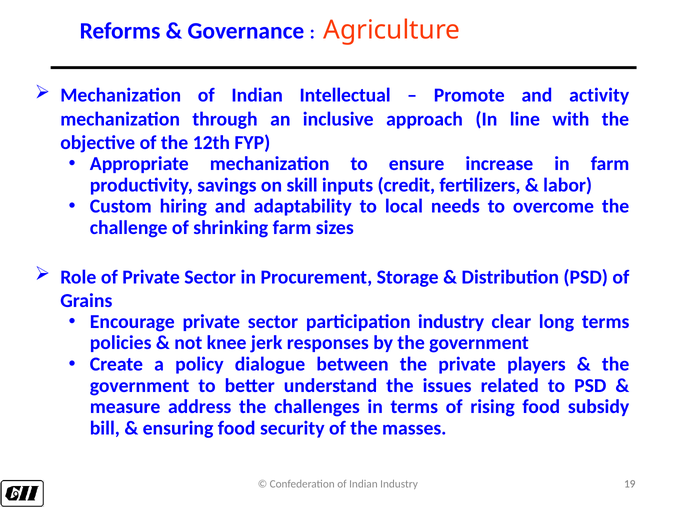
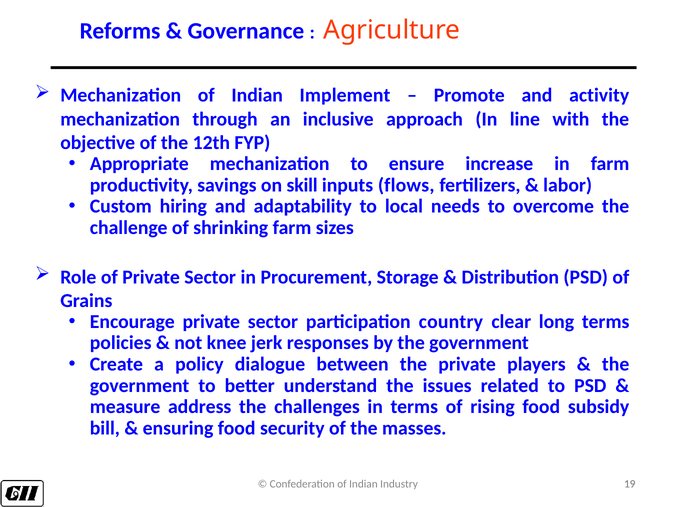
Intellectual: Intellectual -> Implement (345, 95)
credit: credit -> flows (406, 185)
participation industry: industry -> country (451, 322)
